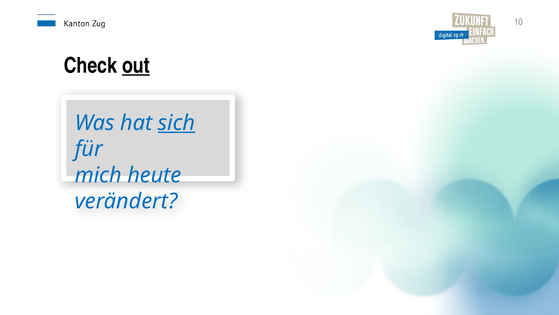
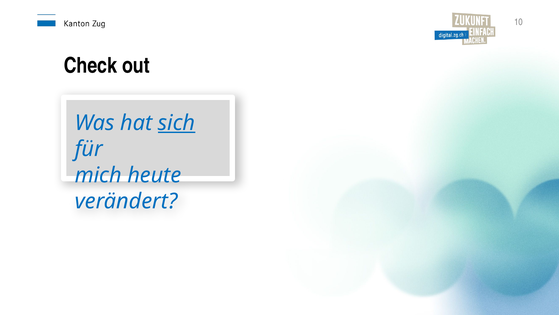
out underline: present -> none (136, 65)
